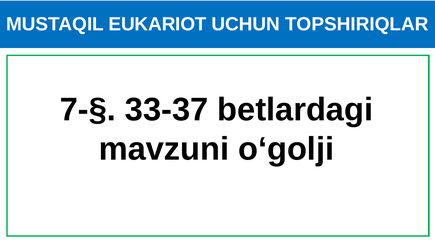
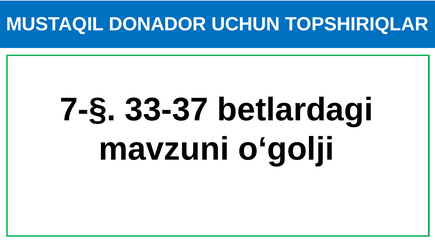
EUKARIOT: EUKARIOT -> DONADOR (158, 24)
